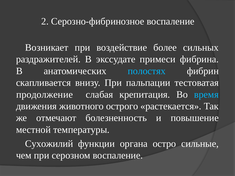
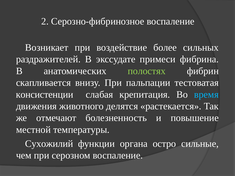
полостях colour: light blue -> light green (147, 71)
продолжение: продолжение -> консистенции (45, 95)
острого: острого -> делятся (122, 106)
